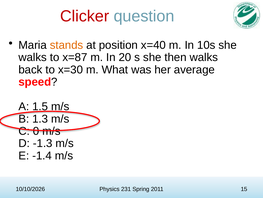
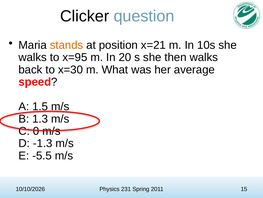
Clicker colour: red -> black (85, 16)
x=40: x=40 -> x=21 (153, 45)
x=87: x=87 -> x=95 (75, 57)
-1.4: -1.4 -> -5.5 (42, 155)
